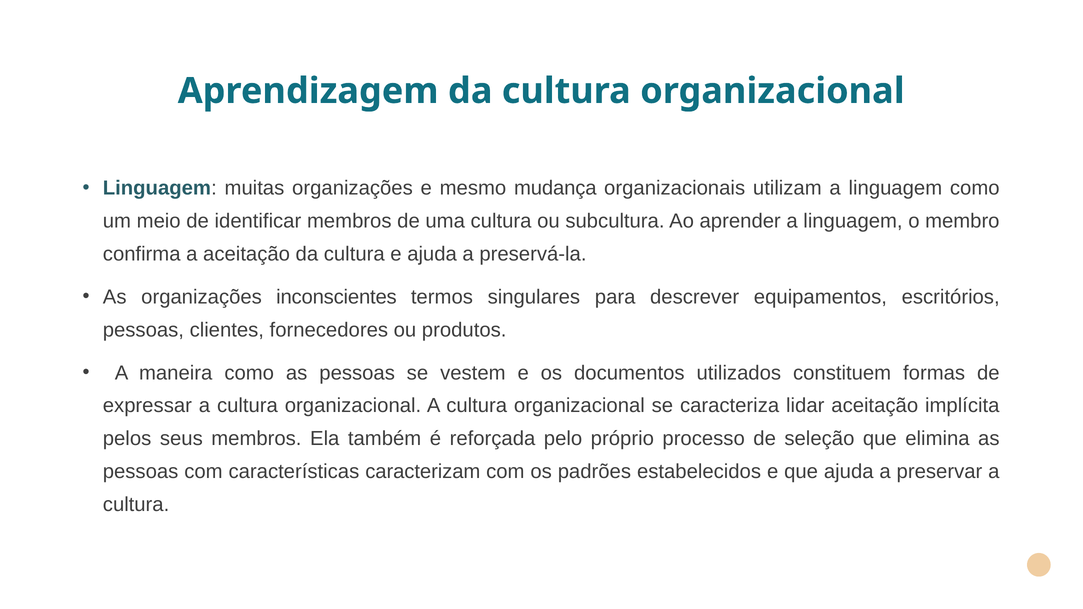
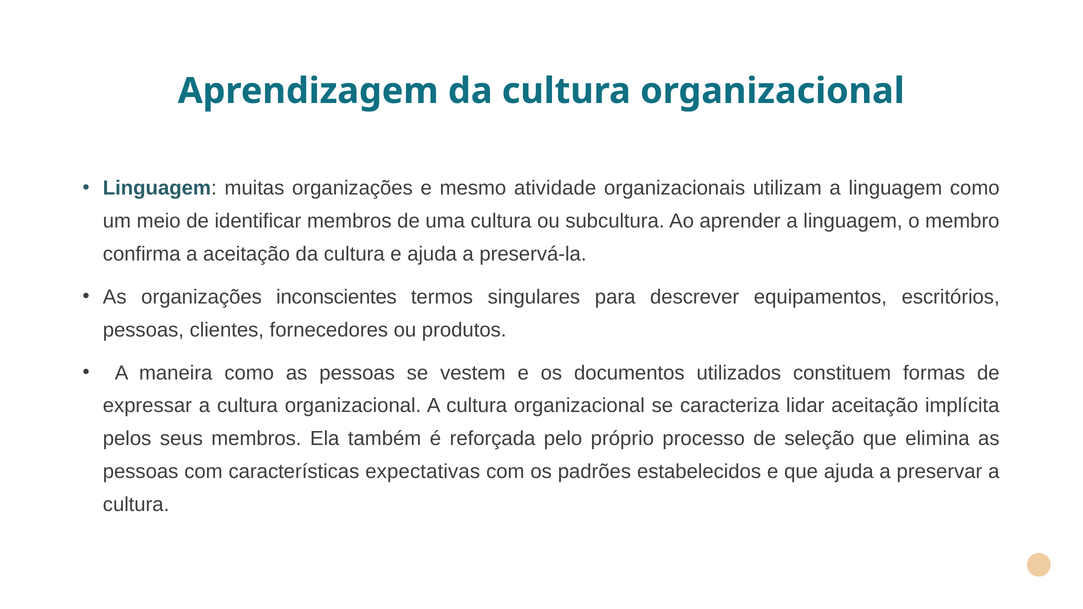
mudança: mudança -> atividade (555, 188)
caracterizam: caracterizam -> expectativas (423, 472)
